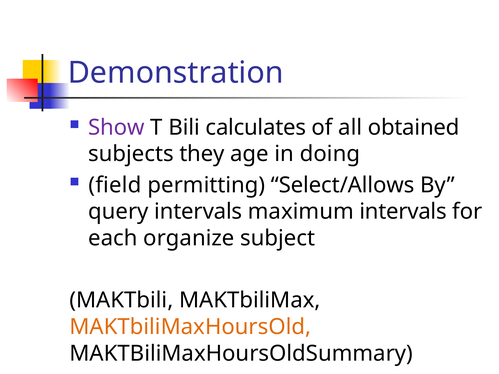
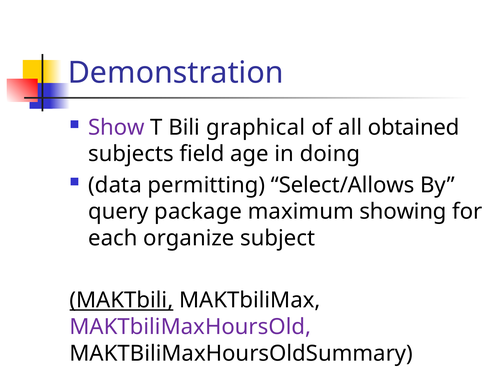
calculates: calculates -> graphical (256, 127)
they: they -> field (202, 154)
field: field -> data (115, 185)
query intervals: intervals -> package (198, 212)
maximum intervals: intervals -> showing (403, 212)
MAKTbili underline: none -> present (121, 301)
MAKTbiliMaxHoursOld colour: orange -> purple (190, 327)
